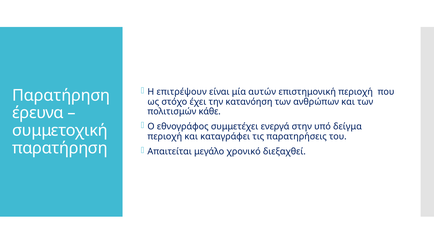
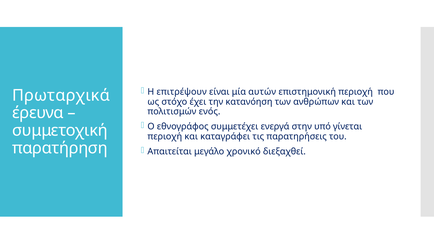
Παρατήρηση: Παρατήρηση -> Πρωταρχικά (61, 95)
κάθε: κάθε -> ενός (210, 112)
δείγμα: δείγμα -> γίνεται (348, 127)
